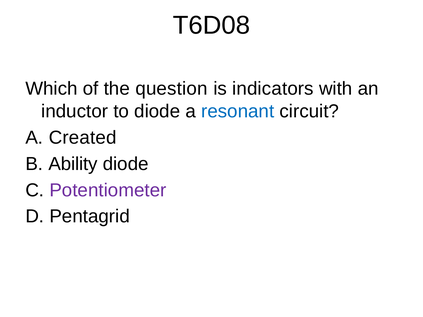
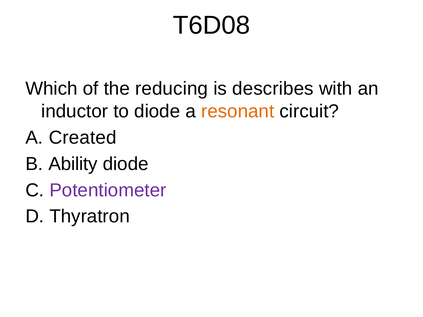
question: question -> reducing (172, 89)
indicators: indicators -> describes (273, 89)
resonant colour: blue -> orange (238, 111)
Pentagrid: Pentagrid -> Thyratron (90, 217)
